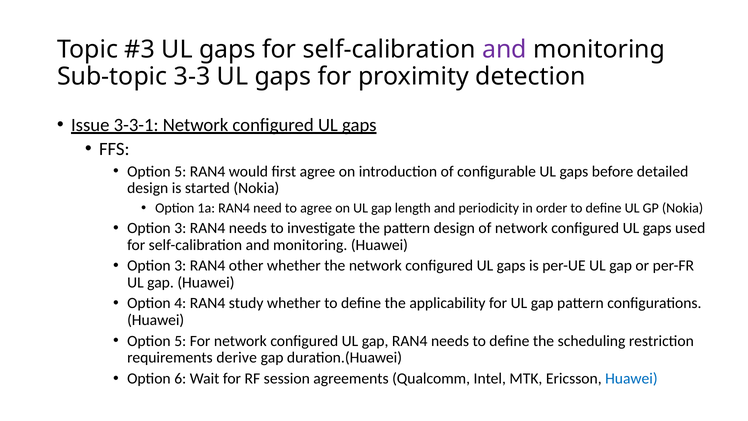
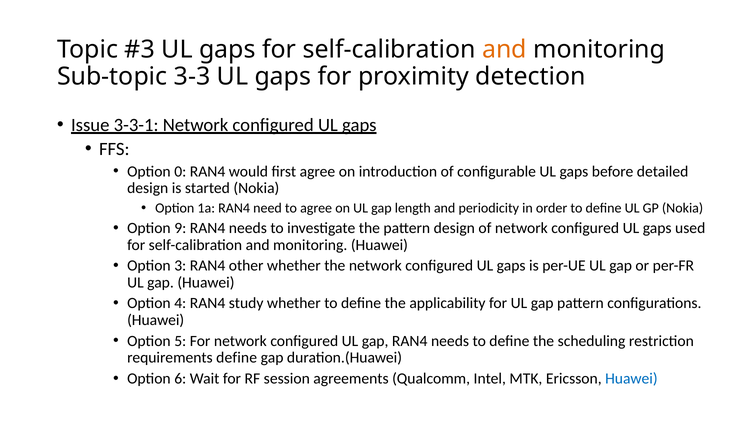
and colour: purple -> orange (504, 49)
5: 5 -> 0 (180, 171)
3: 3 -> 9 (180, 228)
requirements derive: derive -> define (237, 358)
